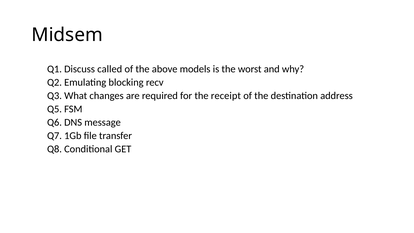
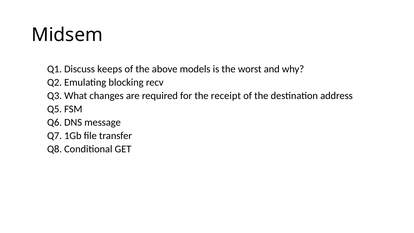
called: called -> keeps (110, 69)
